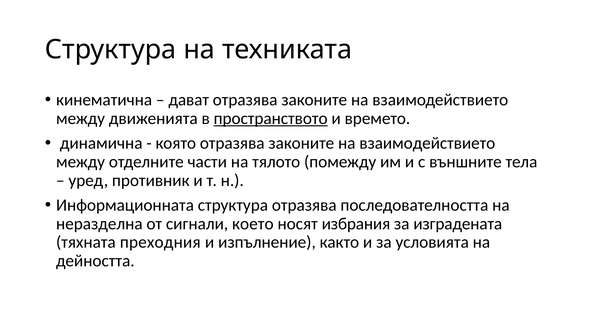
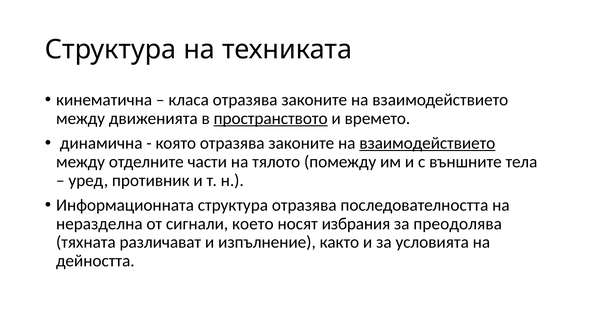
дават: дават -> класа (189, 100)
взаимодействието underline: none -> present (427, 143)
изградената: изградената -> преодолява (458, 224)
преходния: преходния -> различават (160, 242)
